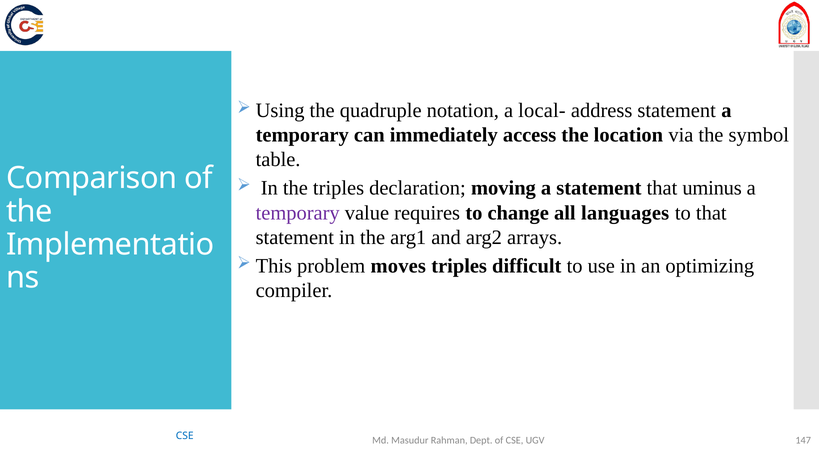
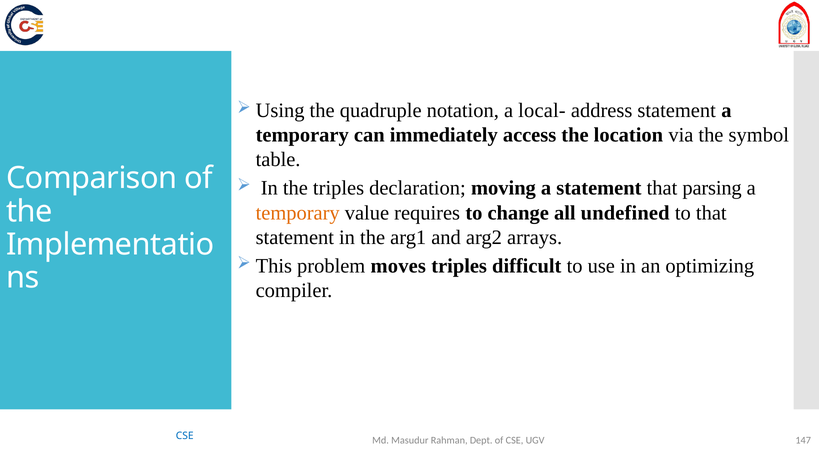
uminus: uminus -> parsing (712, 188)
temporary colour: purple -> orange (298, 213)
languages: languages -> undefined (625, 213)
